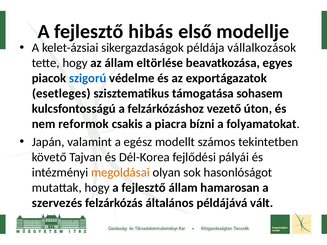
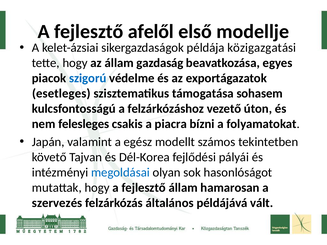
hibás: hibás -> afelől (151, 32)
vállalkozások: vállalkozások -> közigazgatási (262, 48)
eltörlése: eltörlése -> gazdaság (160, 63)
reformok: reformok -> felesleges (84, 124)
megoldásai colour: orange -> blue (120, 172)
